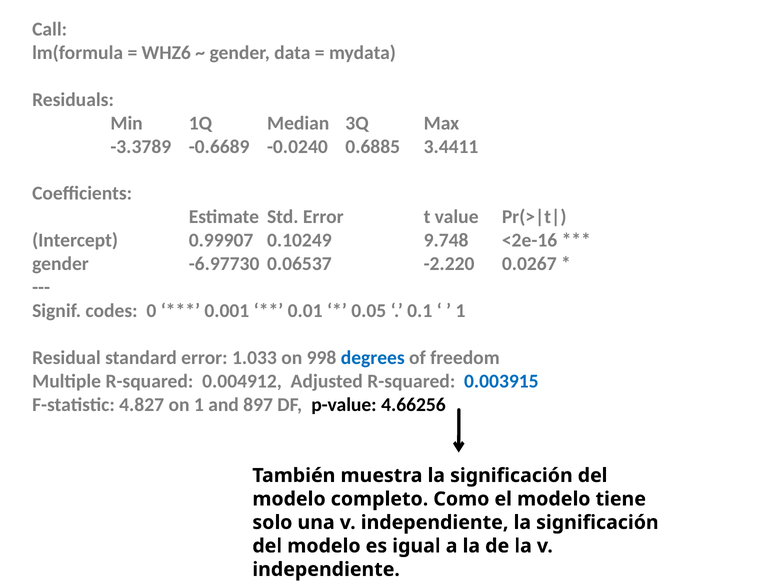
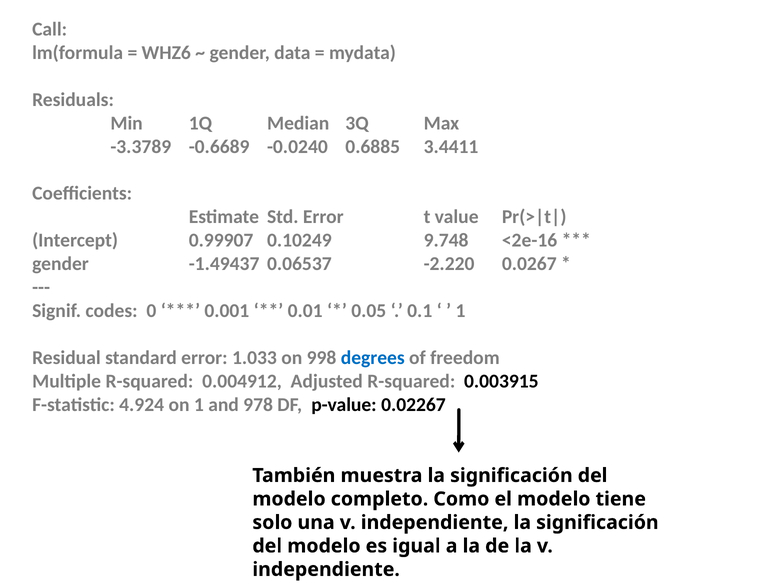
-6.97730: -6.97730 -> -1.49437 (224, 264)
0.003915 colour: blue -> black (501, 382)
4.827: 4.827 -> 4.924 (142, 405)
897: 897 -> 978 (258, 405)
4.66256: 4.66256 -> 0.02267 (413, 405)
